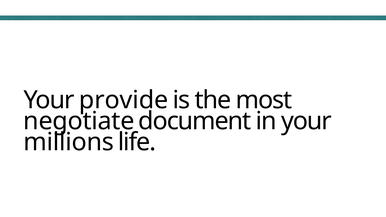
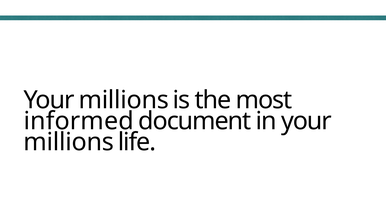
provide: provide -> millions (124, 100)
negotiate: negotiate -> informed (79, 121)
